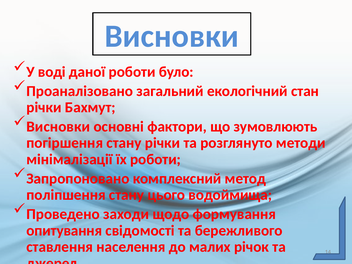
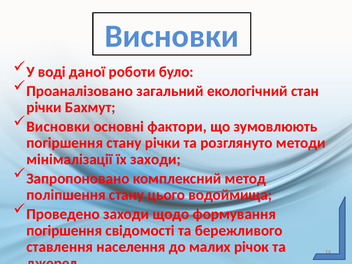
їх роботи: роботи -> заходи (155, 159)
опитування: опитування -> погіршення (64, 231)
